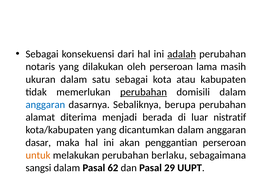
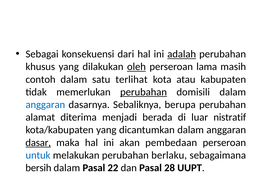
notaris: notaris -> khusus (40, 67)
oleh underline: none -> present (136, 67)
ukuran: ukuran -> contoh (41, 80)
satu sebagai: sebagai -> terlihat (132, 80)
dasar underline: none -> present (38, 143)
penggantian: penggantian -> pembedaan (171, 143)
untuk colour: orange -> blue (38, 156)
sangsi: sangsi -> bersih (38, 168)
62: 62 -> 22 (113, 168)
29: 29 -> 28 (170, 168)
